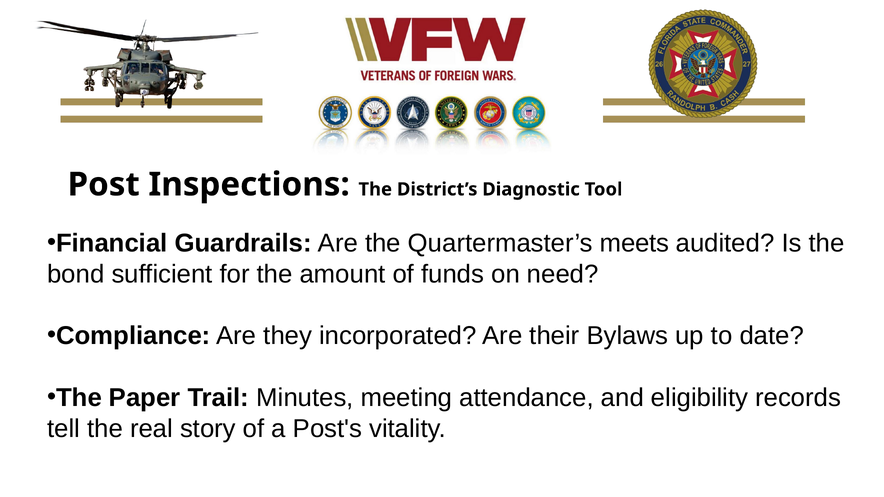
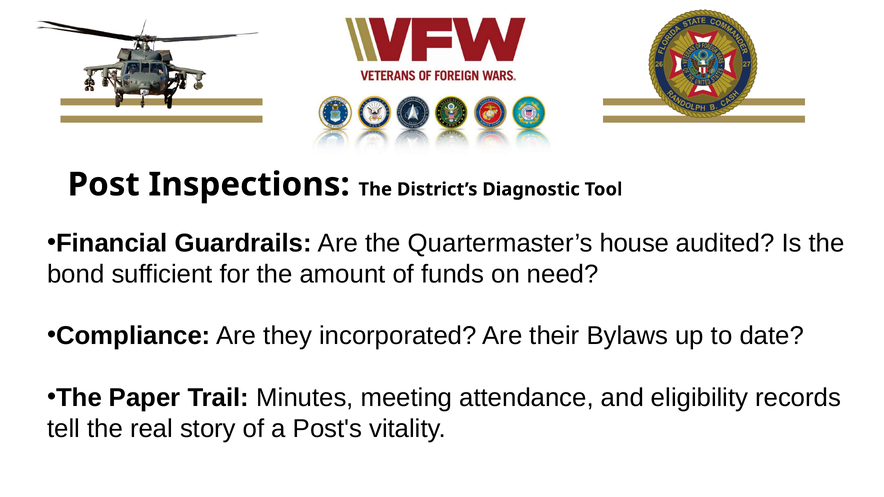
meets: meets -> house (634, 243)
